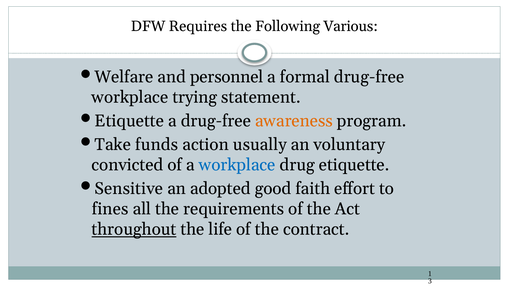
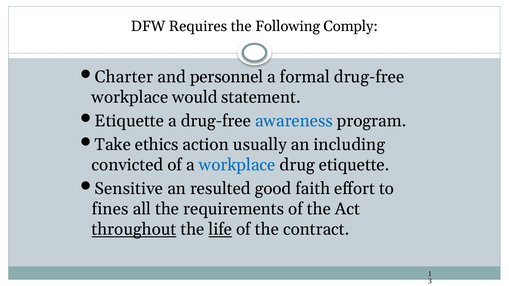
Various: Various -> Comply (351, 26)
Welfare: Welfare -> Charter (124, 77)
trying: trying -> would (195, 97)
awareness colour: orange -> blue (294, 121)
funds: funds -> ethics (157, 145)
voluntary: voluntary -> including (349, 145)
adopted: adopted -> resulted (220, 189)
life underline: none -> present (220, 230)
